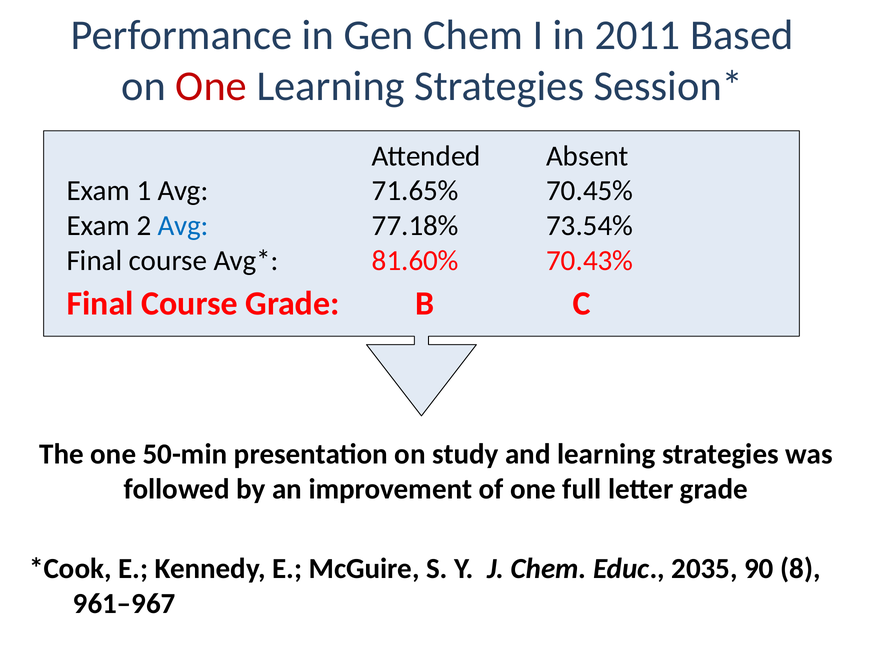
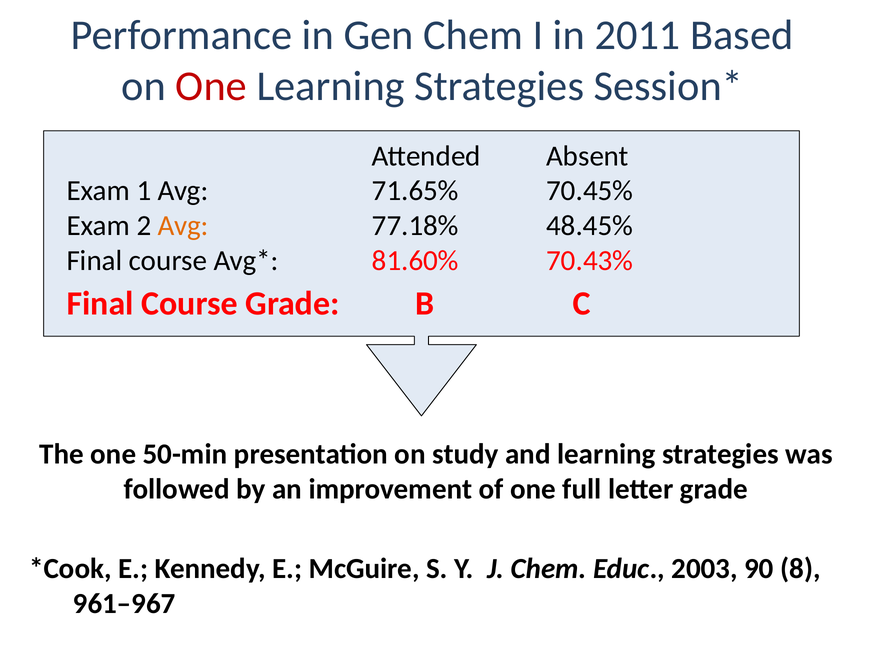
Avg colour: blue -> orange (183, 226)
73.54%: 73.54% -> 48.45% (590, 226)
2035: 2035 -> 2003 (704, 569)
